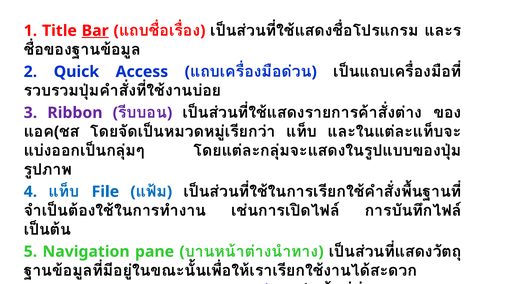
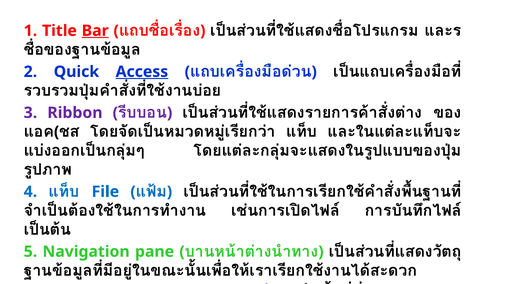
Access underline: none -> present (142, 72)
